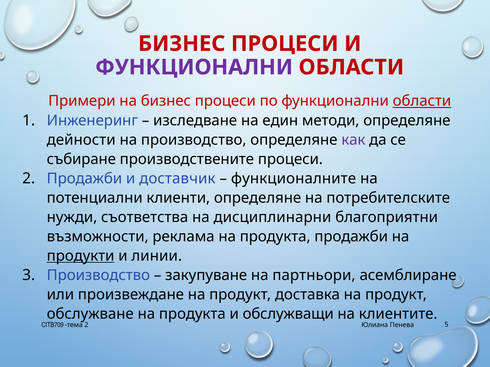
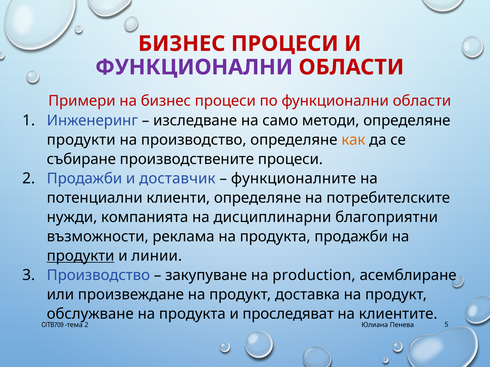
области underline: present -> none (422, 101)
един: един -> само (280, 121)
дейности: дейности -> продукти (81, 140)
как colour: purple -> orange (353, 140)
съответства: съответства -> компанията (145, 218)
партньори: партньори -> production (314, 276)
обслужващи: обслужващи -> проследяват (288, 314)
